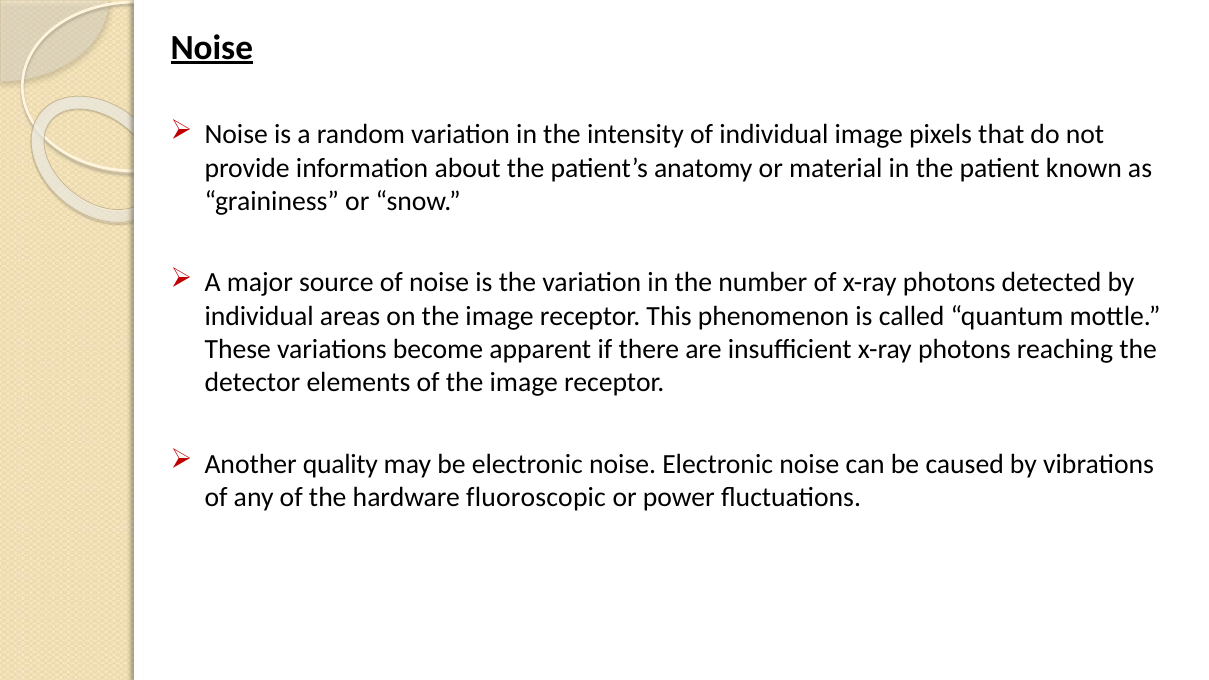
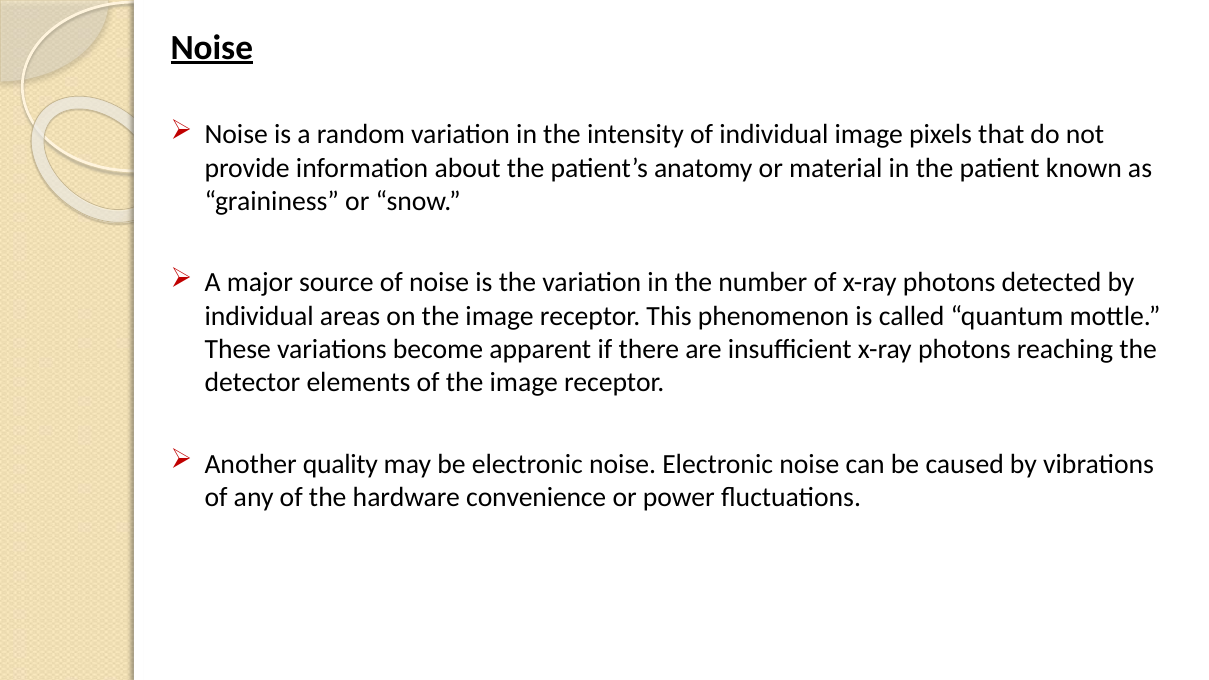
fluoroscopic: fluoroscopic -> convenience (536, 497)
